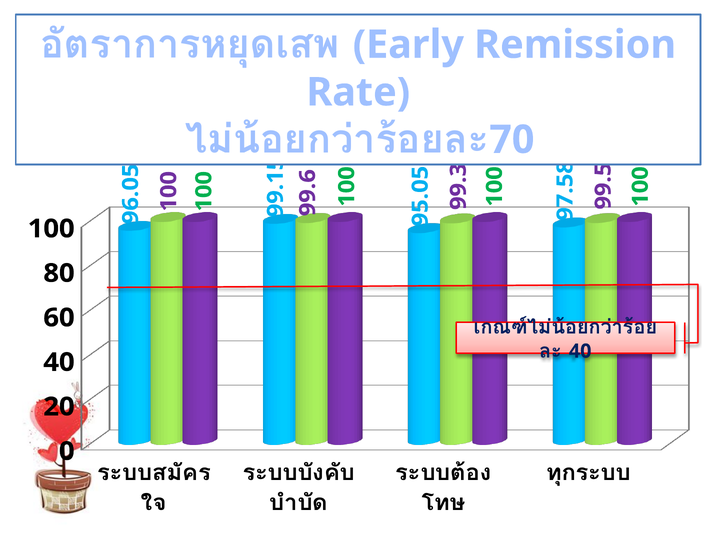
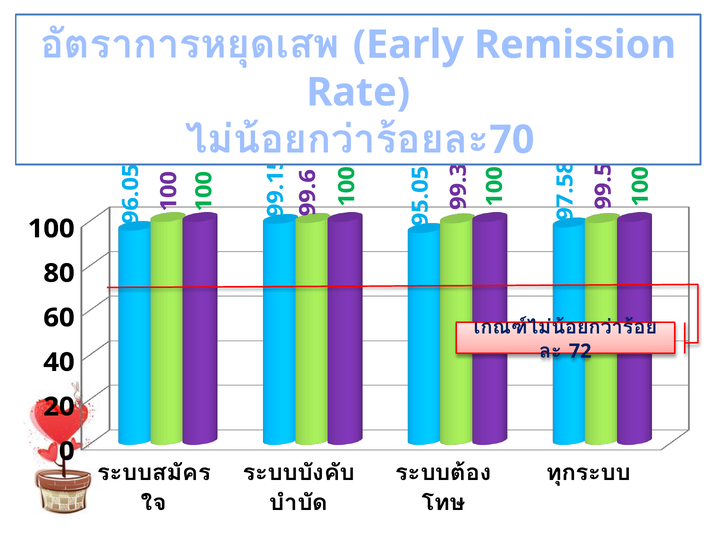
40: 40 -> 72 (580, 351)
